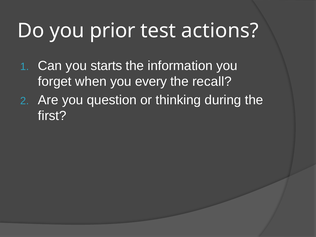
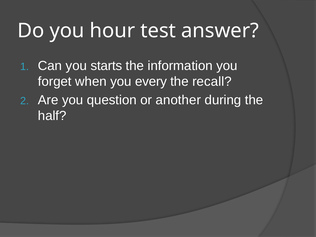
prior: prior -> hour (112, 31)
actions: actions -> answer (220, 31)
thinking: thinking -> another (178, 100)
first: first -> half (52, 116)
